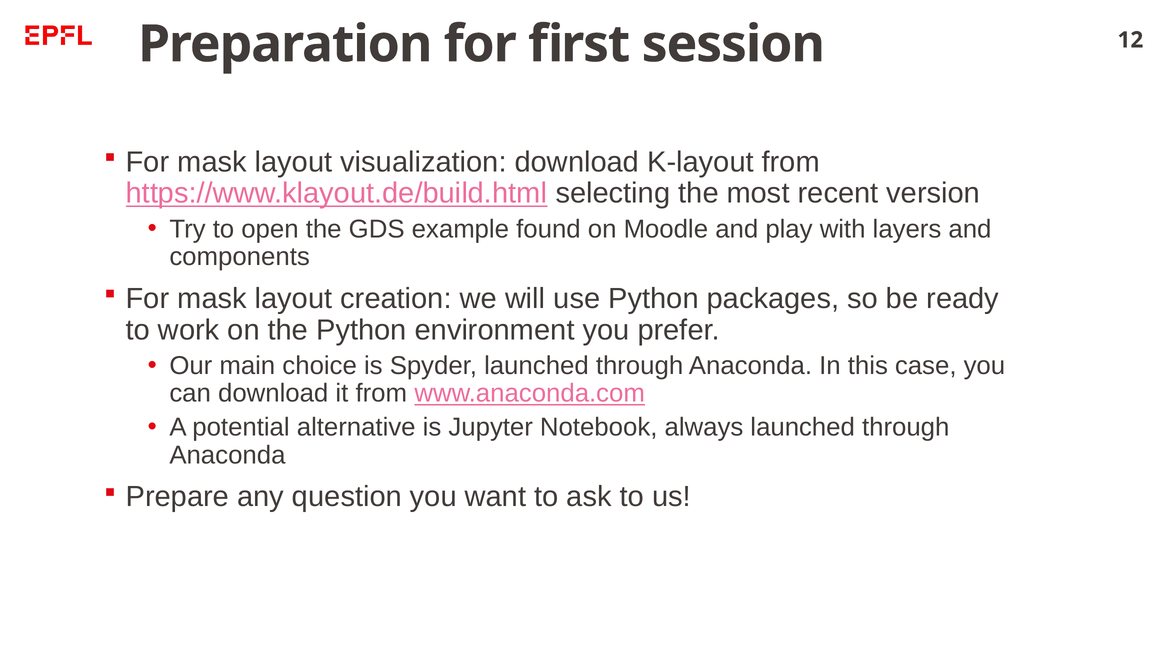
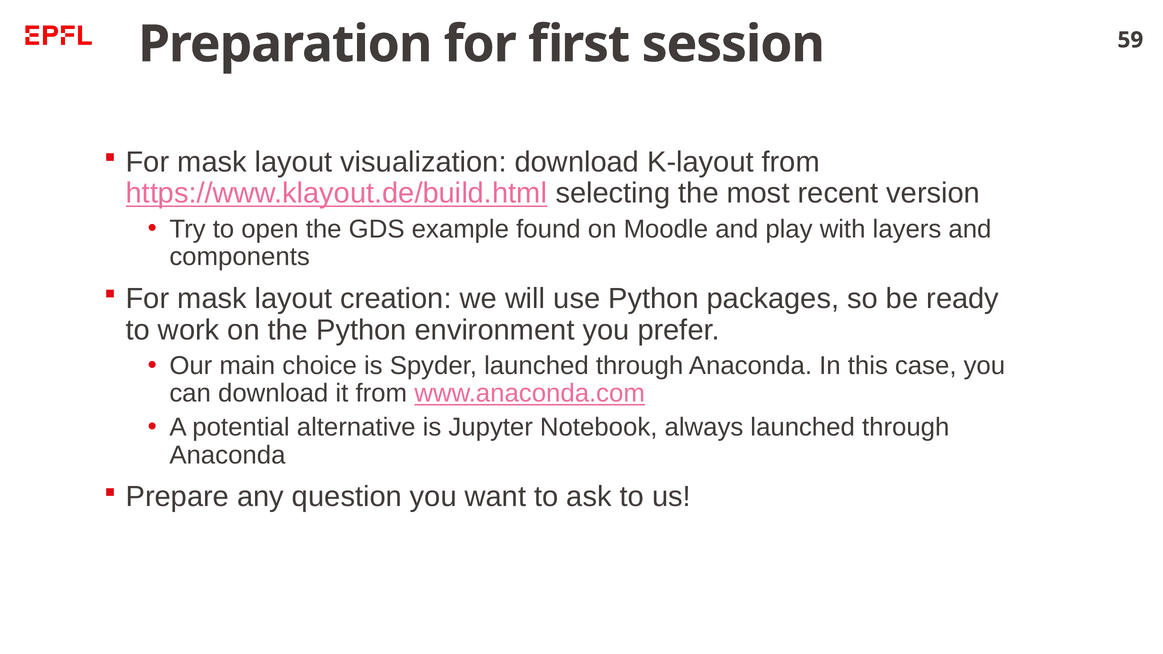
12: 12 -> 59 (1130, 40)
